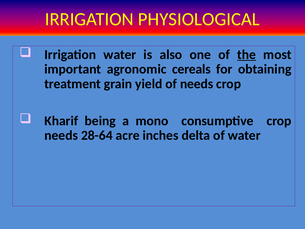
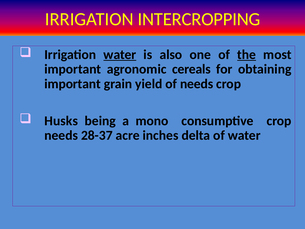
PHYSIOLOGICAL: PHYSIOLOGICAL -> INTERCROPPING (199, 19)
water underline: none -> present (120, 55)
treatment: treatment -> important (73, 84)
Kharif: Kharif -> Husks (61, 121)
28-64: 28-64 -> 28-37 (97, 135)
